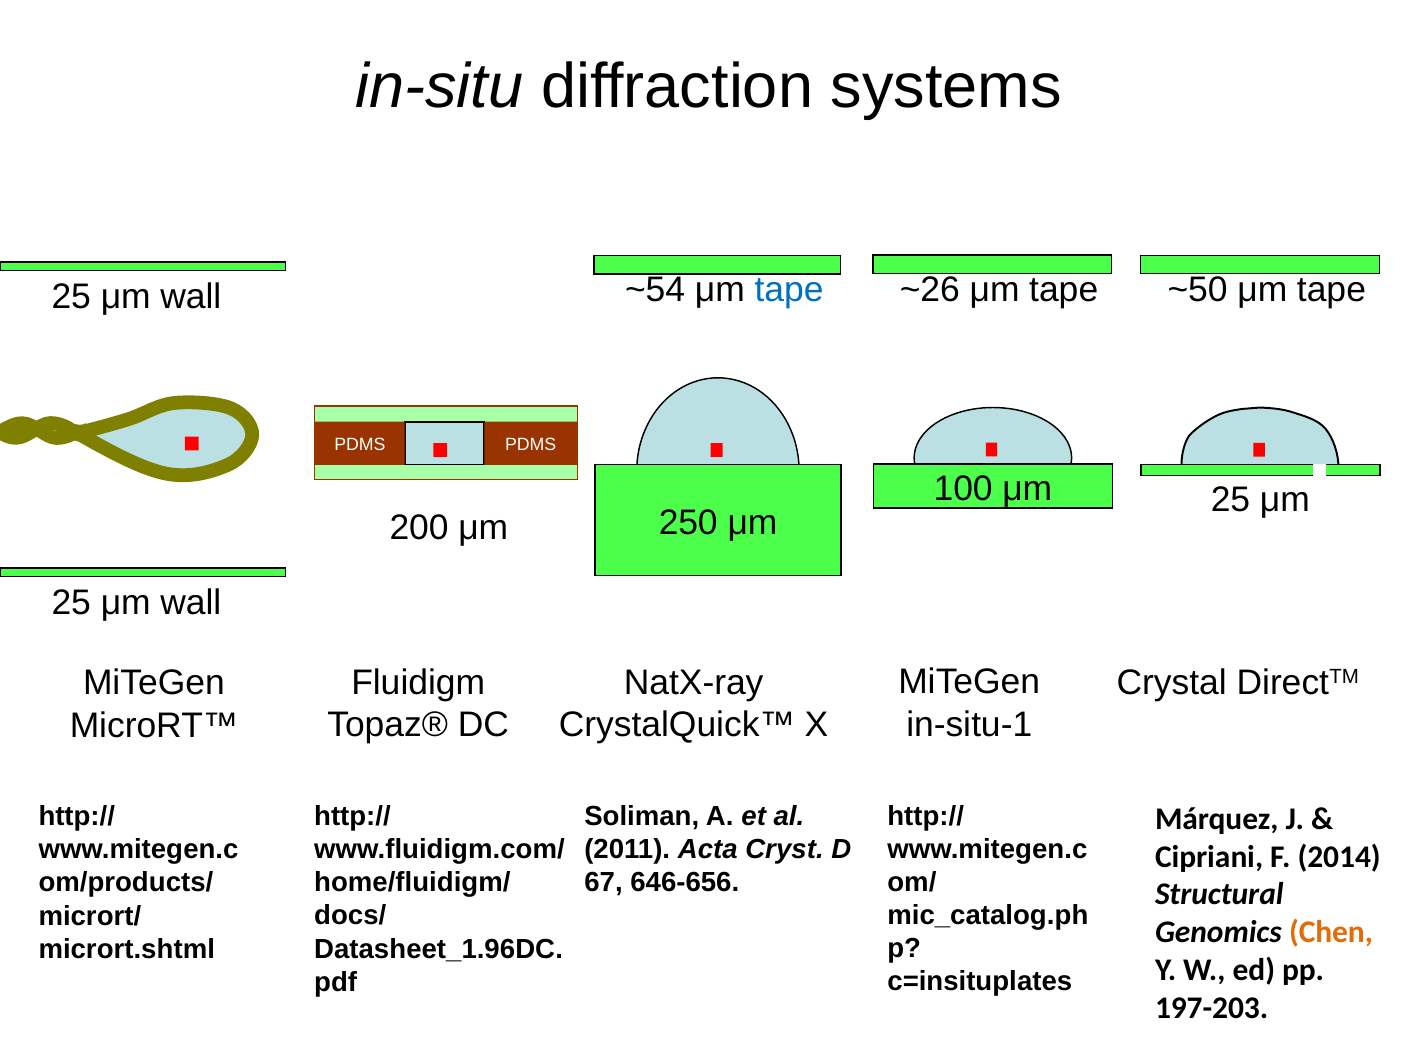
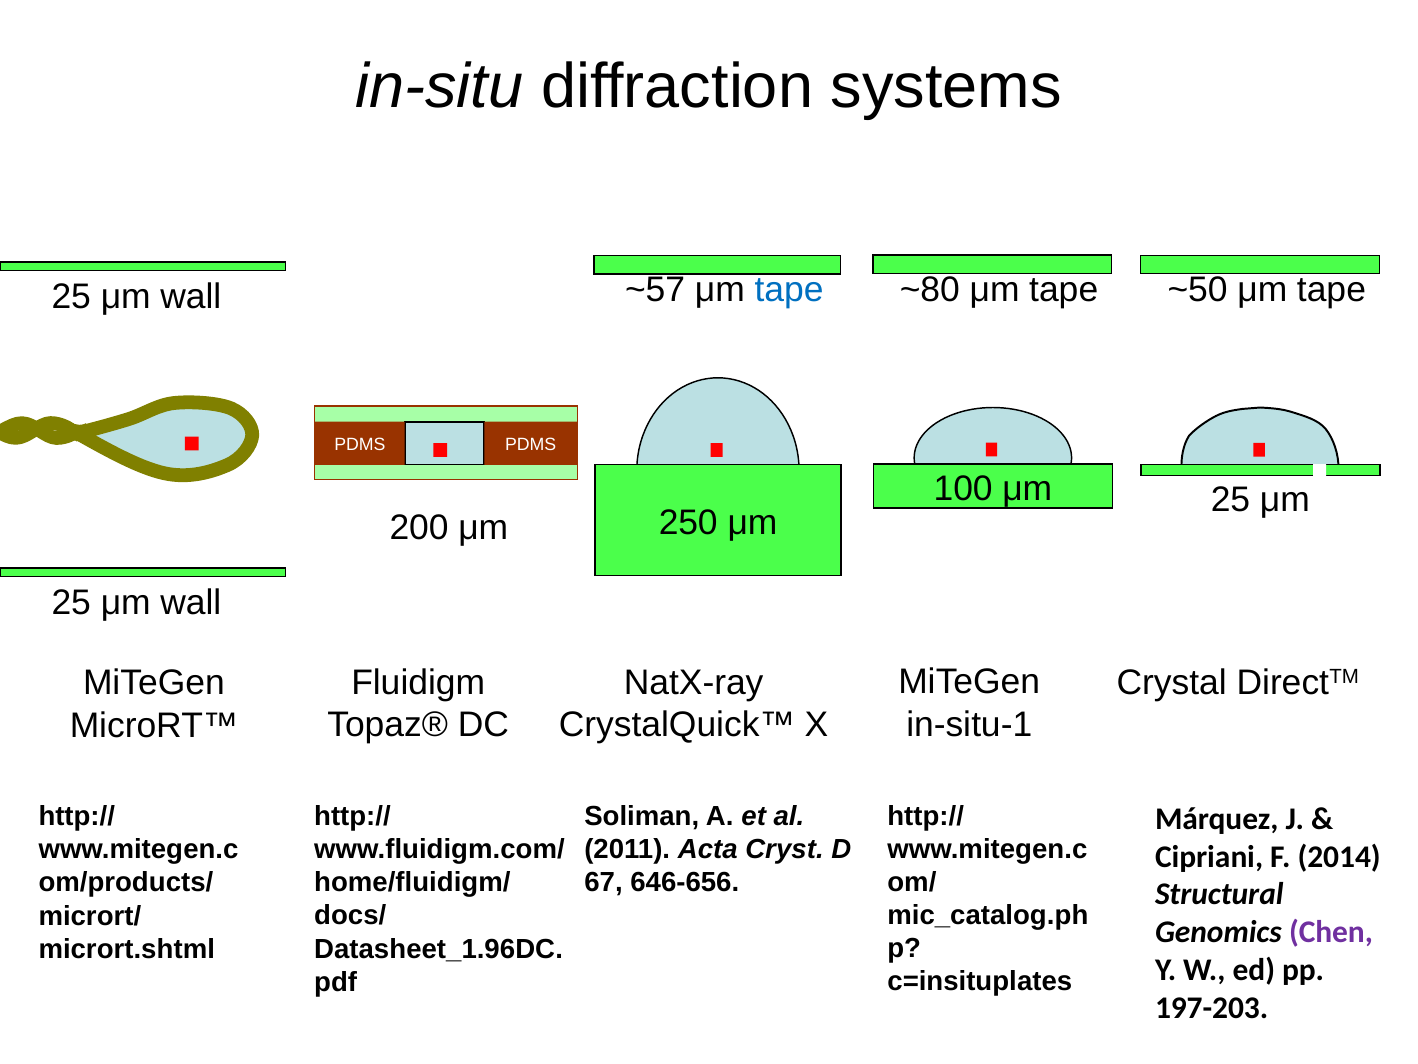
~26: ~26 -> ~80 (930, 290)
~54: ~54 -> ~57 (655, 290)
Chen colour: orange -> purple (1331, 932)
